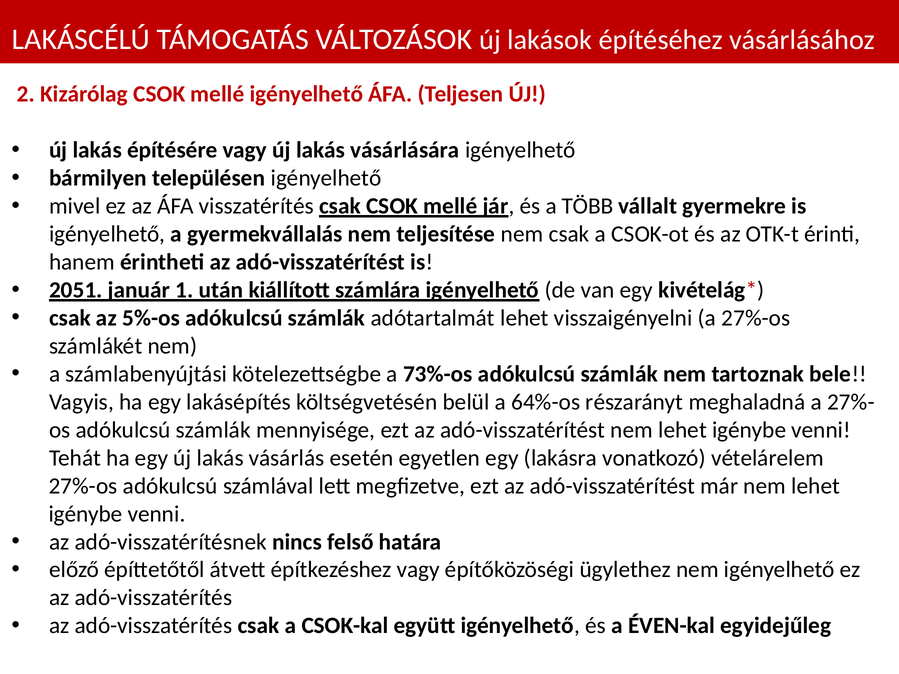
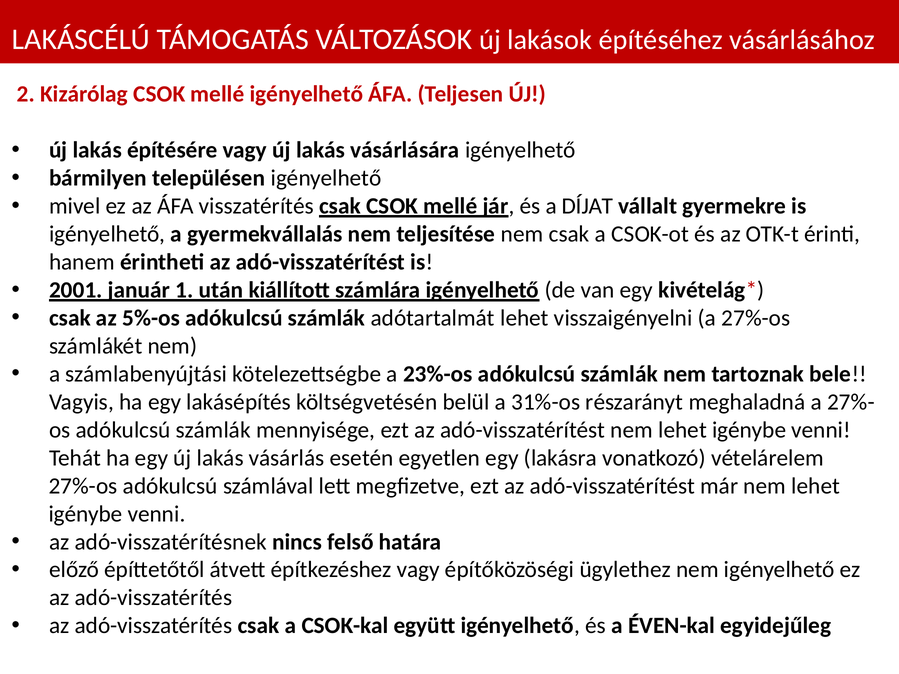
TÖBB: TÖBB -> DÍJAT (588, 206)
2051: 2051 -> 2001 (76, 290)
73%-os: 73%-os -> 23%-os (438, 374)
64%-os: 64%-os -> 31%-os (546, 402)
